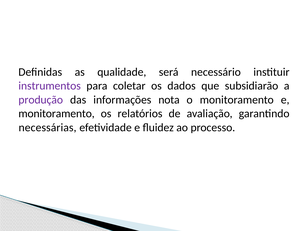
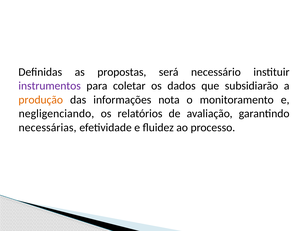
qualidade: qualidade -> propostas (122, 72)
produção colour: purple -> orange (41, 100)
monitoramento: monitoramento -> negligenciando (56, 114)
